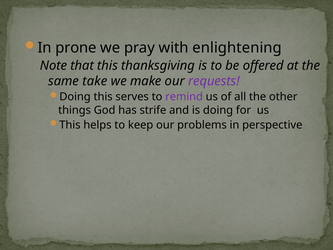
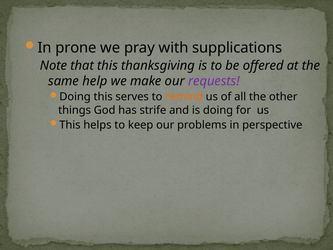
enlightening: enlightening -> supplications (237, 48)
take: take -> help (95, 81)
remind colour: purple -> orange (184, 97)
